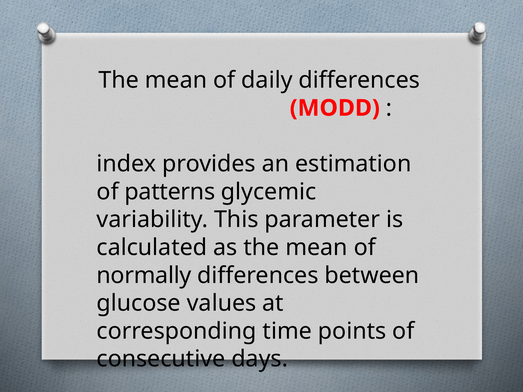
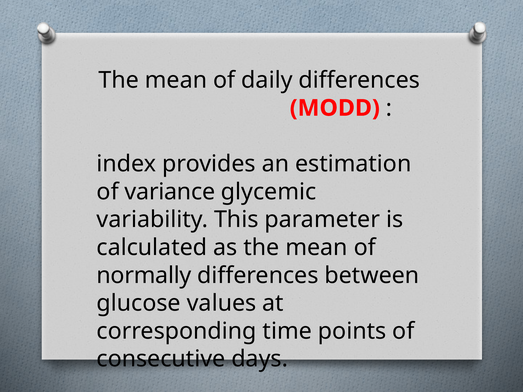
patterns: patterns -> variance (170, 192)
